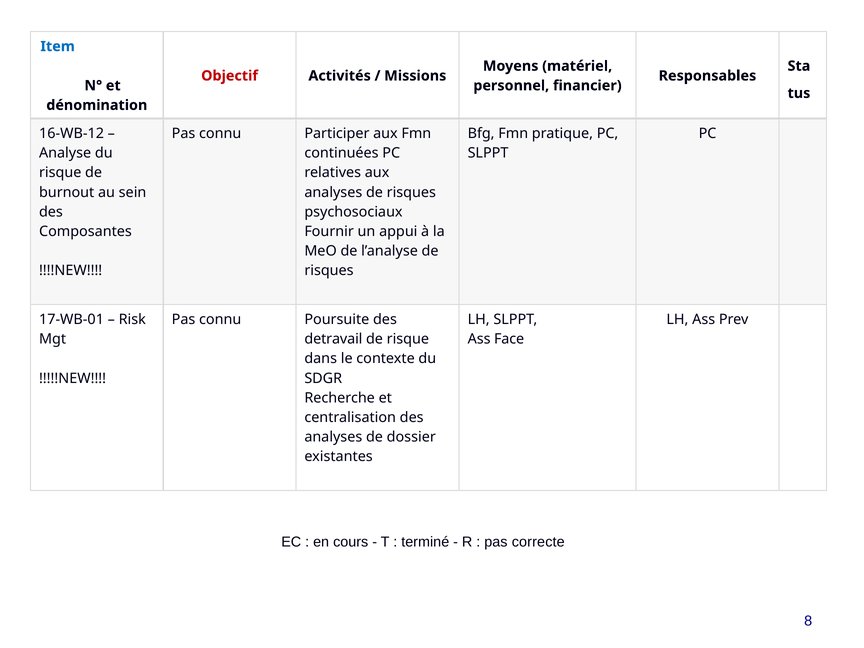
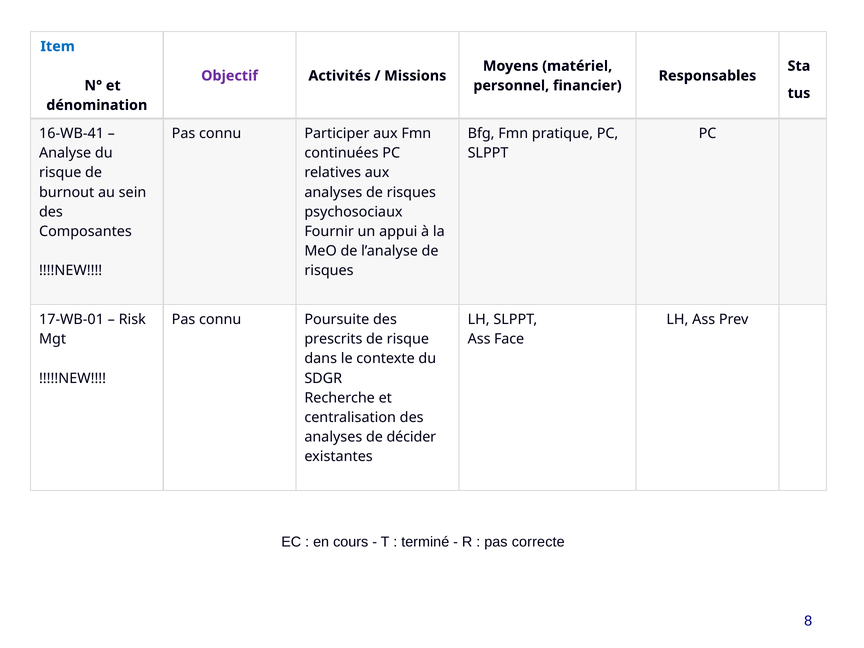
Objectif colour: red -> purple (230, 76)
16-WB-12: 16-WB-12 -> 16-WB-41 (72, 134)
detravail: detravail -> prescrits (333, 339)
dossier: dossier -> décider (411, 437)
